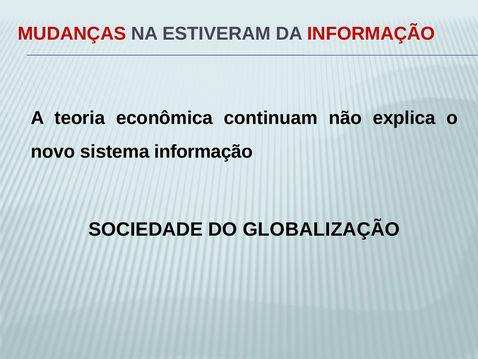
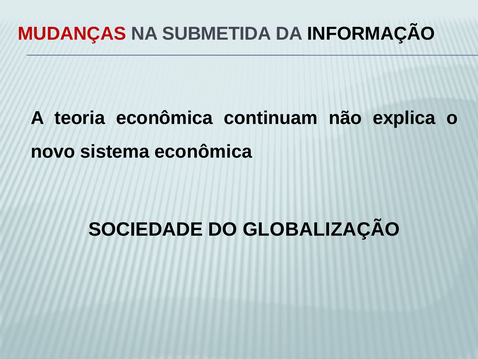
ESTIVERAM: ESTIVERAM -> SUBMETIDA (217, 34)
INFORMAÇÃO colour: red -> black (371, 34)
sistema informação: informação -> econômica (203, 151)
